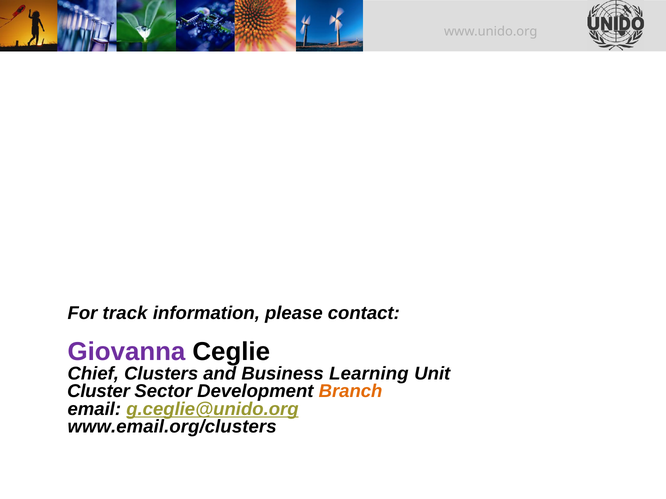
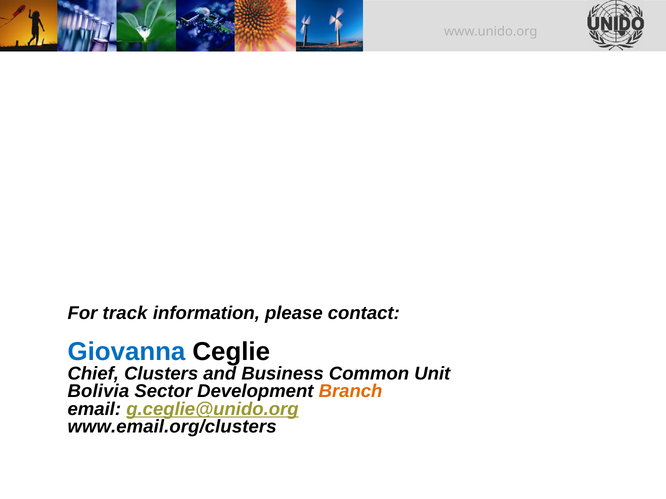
Giovanna colour: purple -> blue (126, 352)
Learning: Learning -> Common (369, 374)
Cluster: Cluster -> Bolivia (98, 392)
